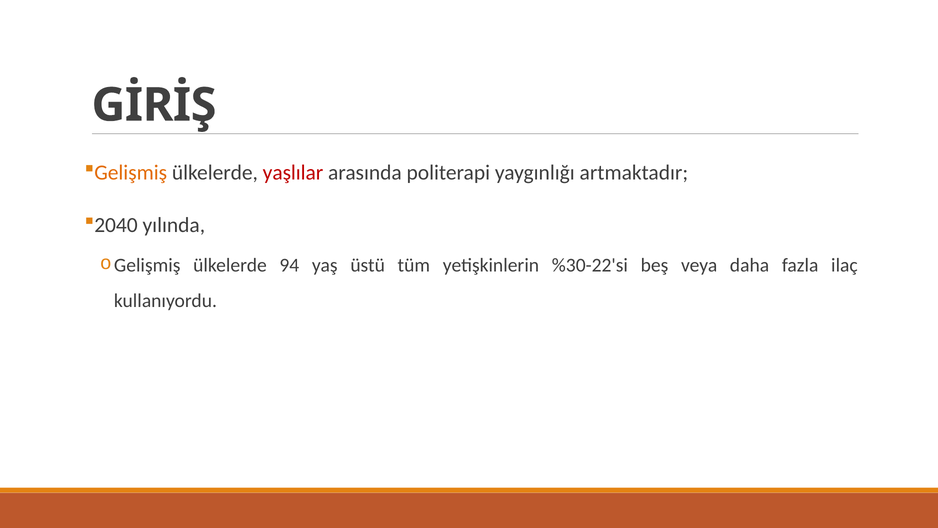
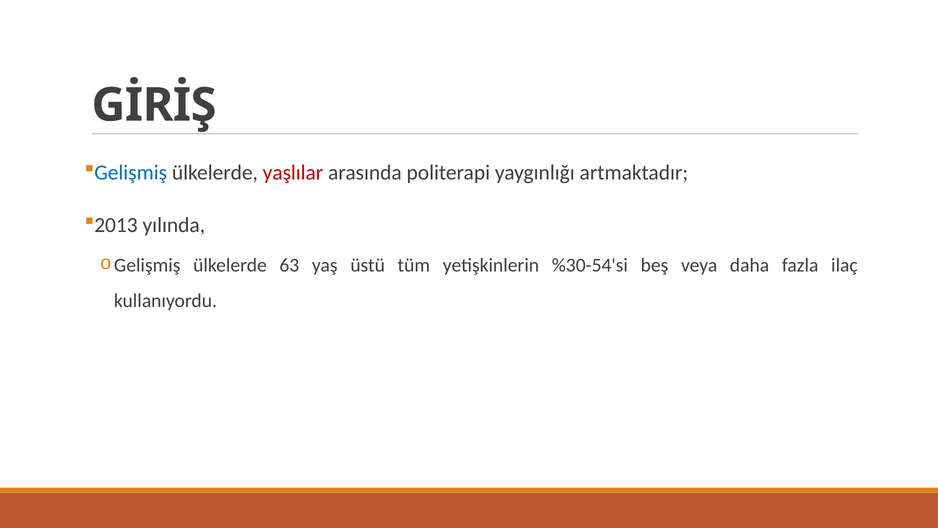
Gelişmiş colour: orange -> blue (131, 173)
2040: 2040 -> 2013 (116, 225)
94: 94 -> 63 (289, 265)
%30-22'si: %30-22'si -> %30-54'si (590, 265)
